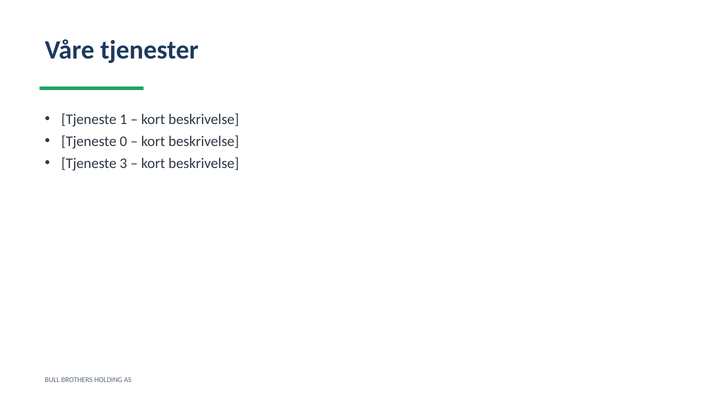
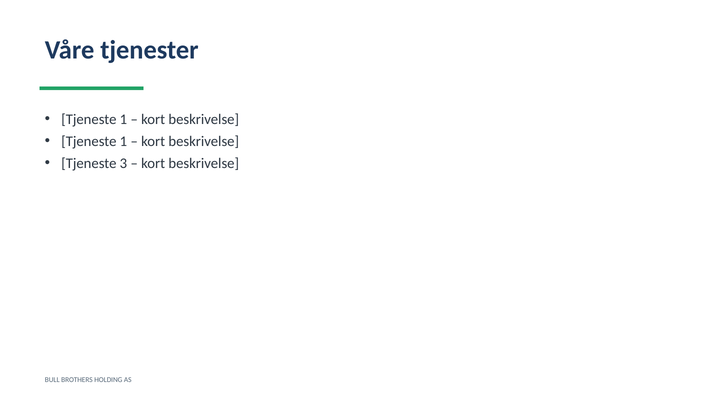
0: 0 -> 1 (123, 141)
